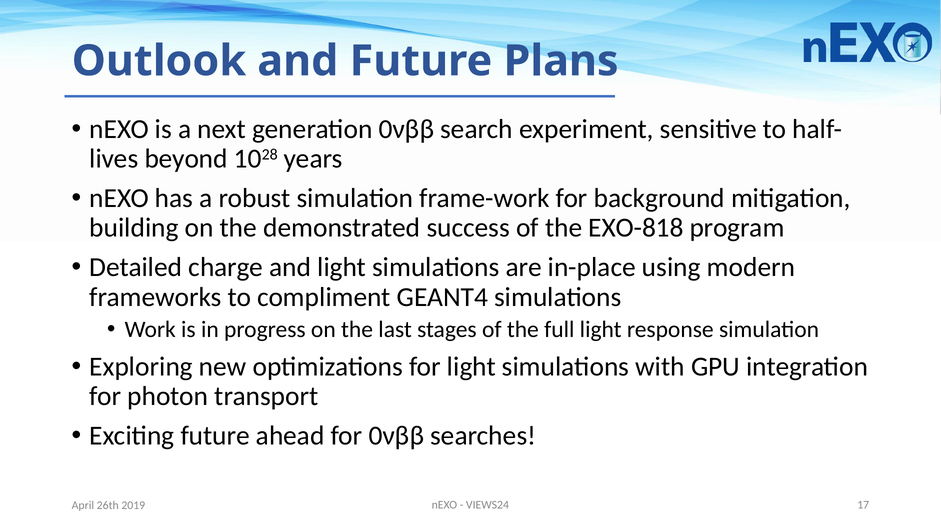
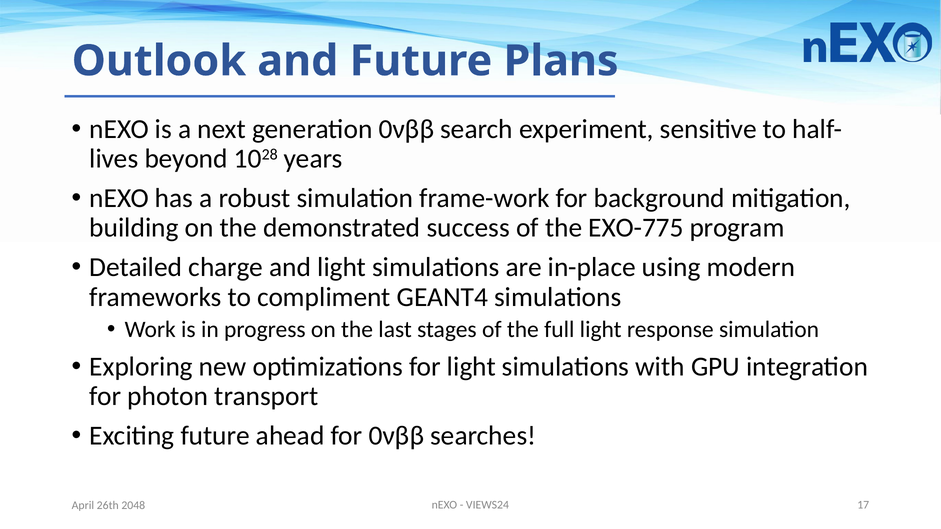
EXO-818: EXO-818 -> EXO-775 (636, 228)
2019: 2019 -> 2048 (133, 505)
